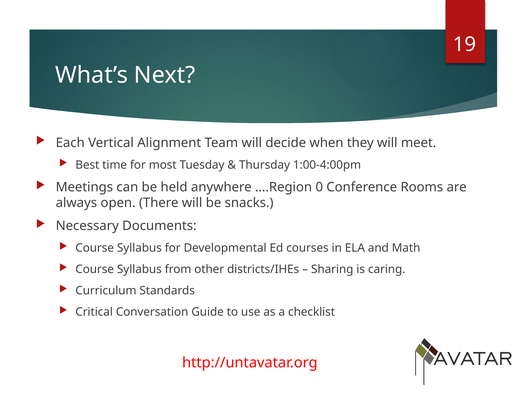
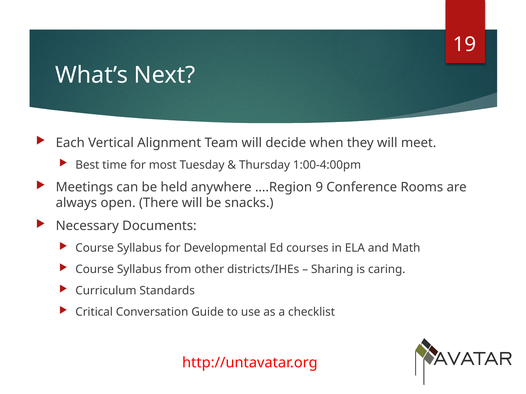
0: 0 -> 9 (319, 187)
